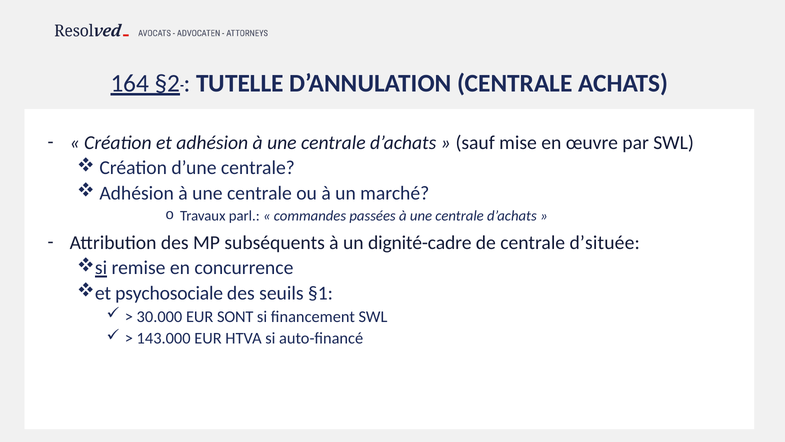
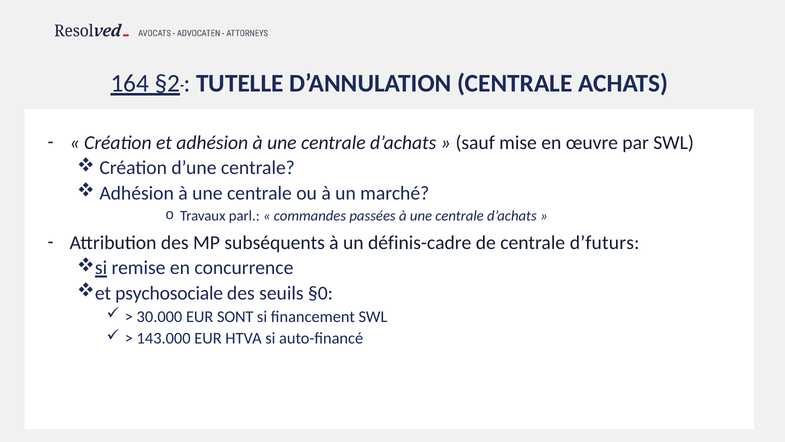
dignité-cadre: dignité-cadre -> définis-cadre (420, 242)
d’située: d’située -> d’futurs (605, 242)
§1: §1 -> §0 (320, 293)
